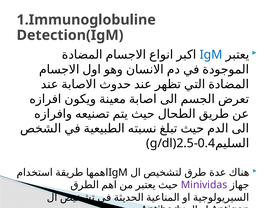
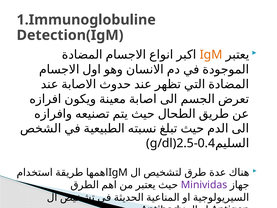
IgM colour: blue -> orange (211, 54)
